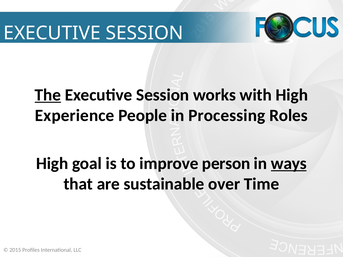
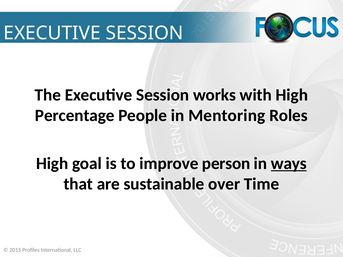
The underline: present -> none (48, 95)
Experience: Experience -> Percentage (75, 116)
Processing: Processing -> Mentoring (227, 116)
